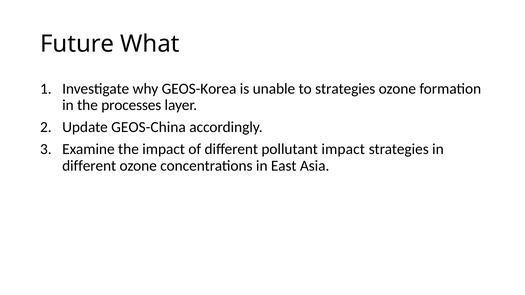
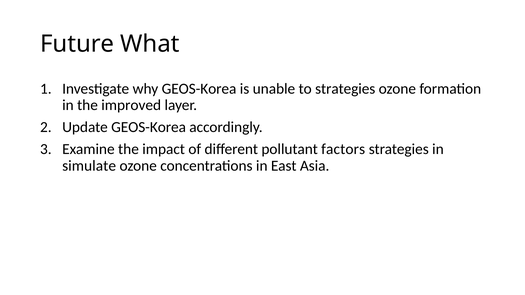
processes: processes -> improved (131, 105)
Update GEOS-China: GEOS-China -> GEOS-Korea (149, 127)
pollutant impact: impact -> factors (343, 149)
different: different -> simulate (89, 166)
